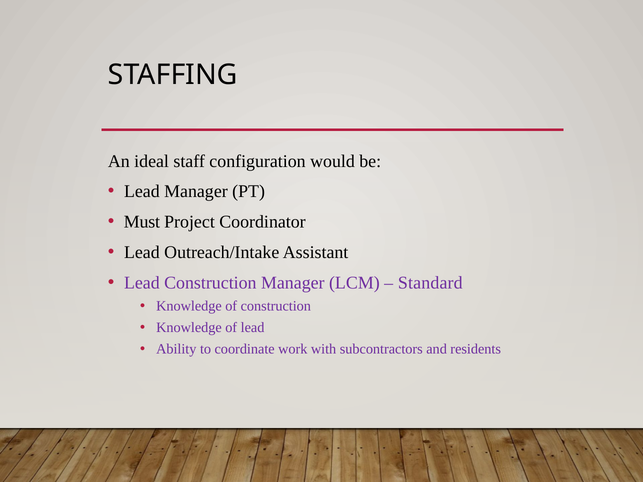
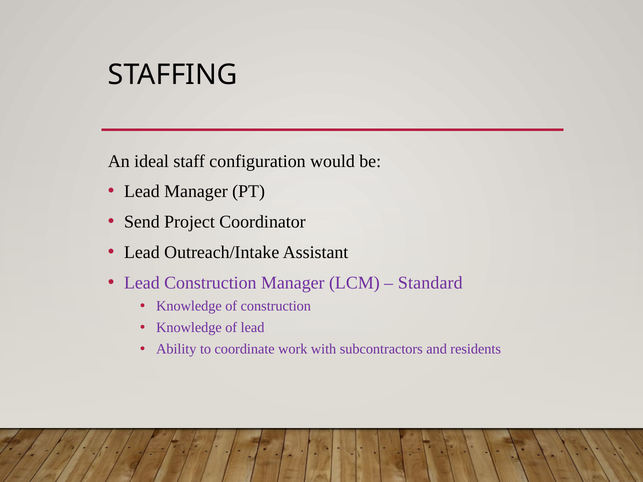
Must: Must -> Send (142, 222)
